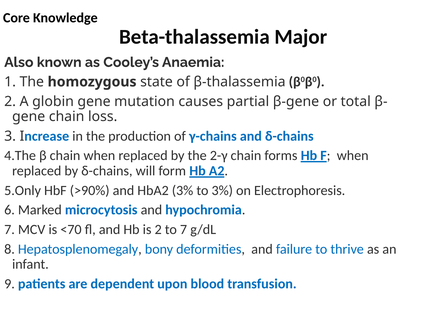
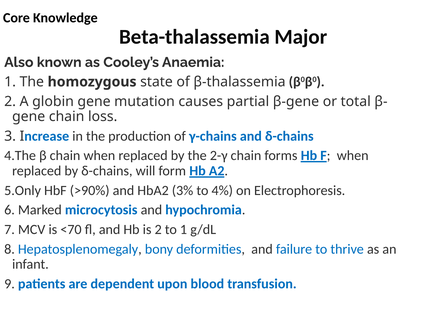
to 3%: 3% -> 4% (222, 190)
to 7: 7 -> 1 (184, 229)
